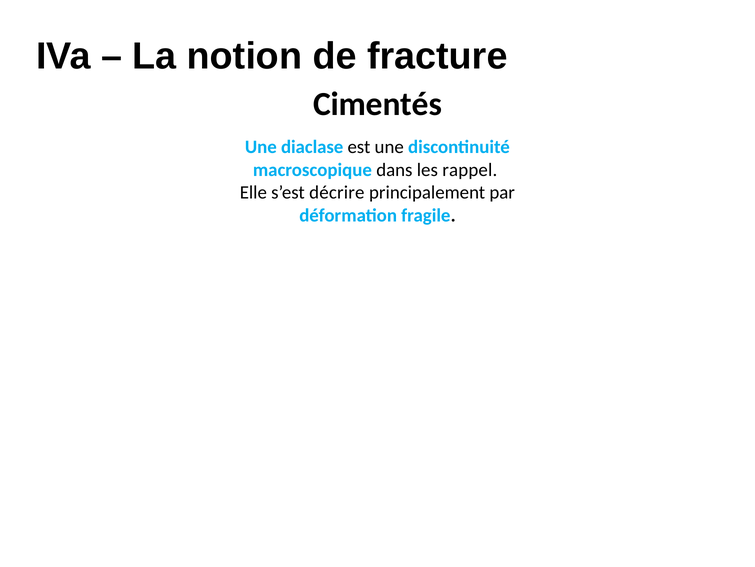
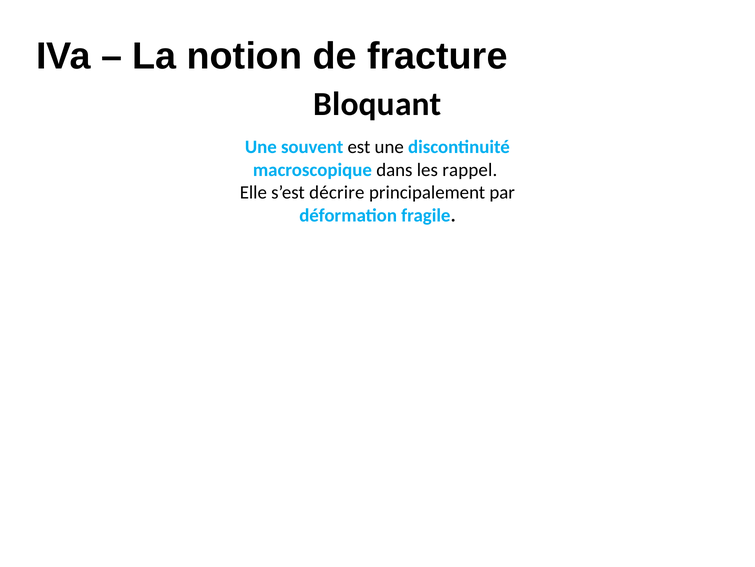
Cimentés: Cimentés -> Bloquant (377, 104)
diaclase: diaclase -> souvent (312, 147)
